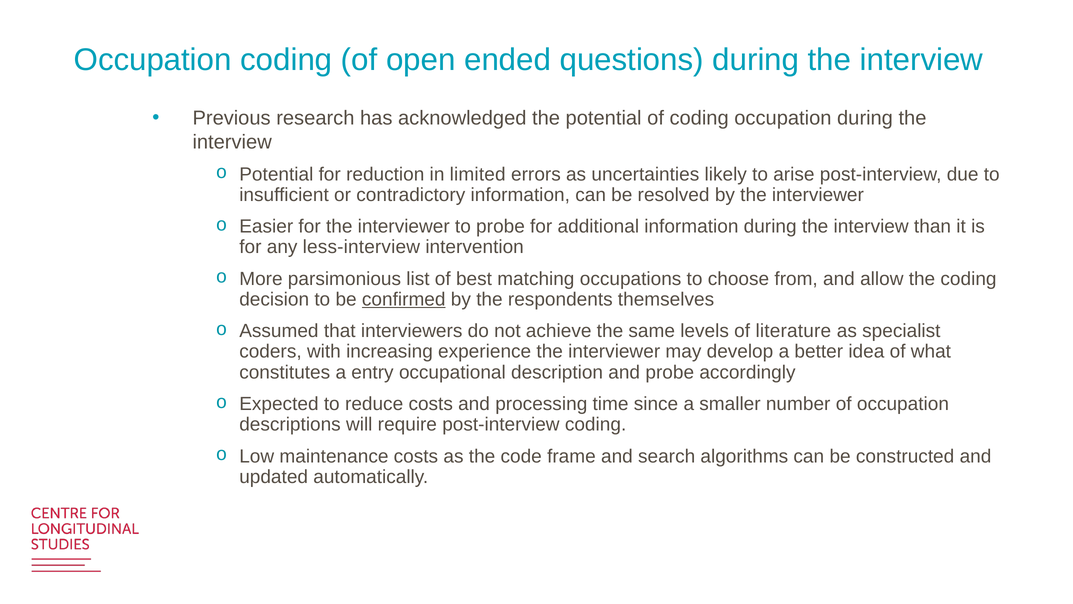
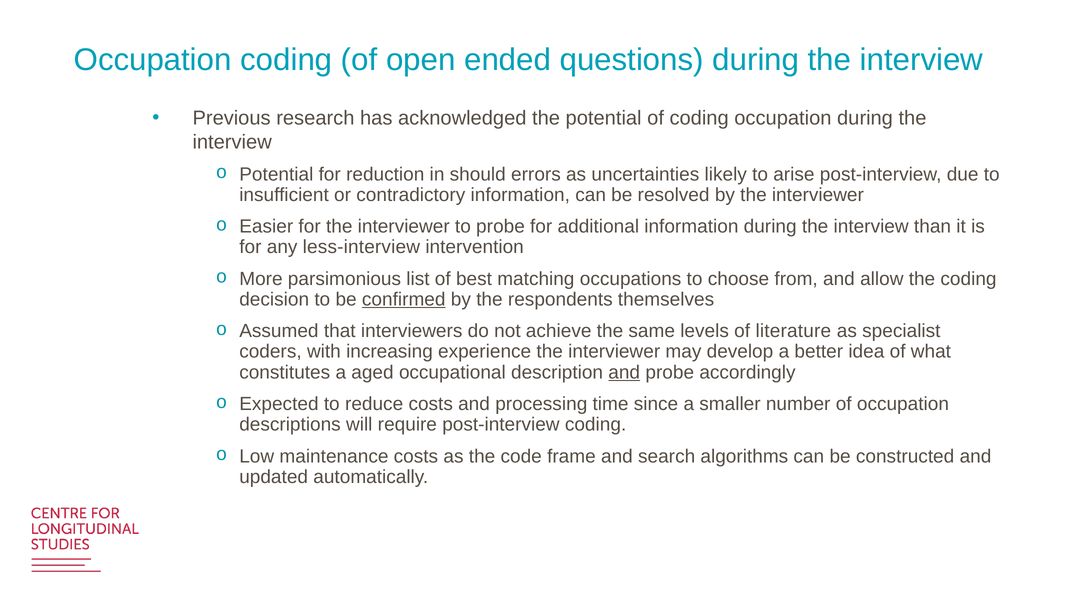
limited: limited -> should (478, 174)
entry: entry -> aged (372, 372)
and underline: none -> present (624, 372)
